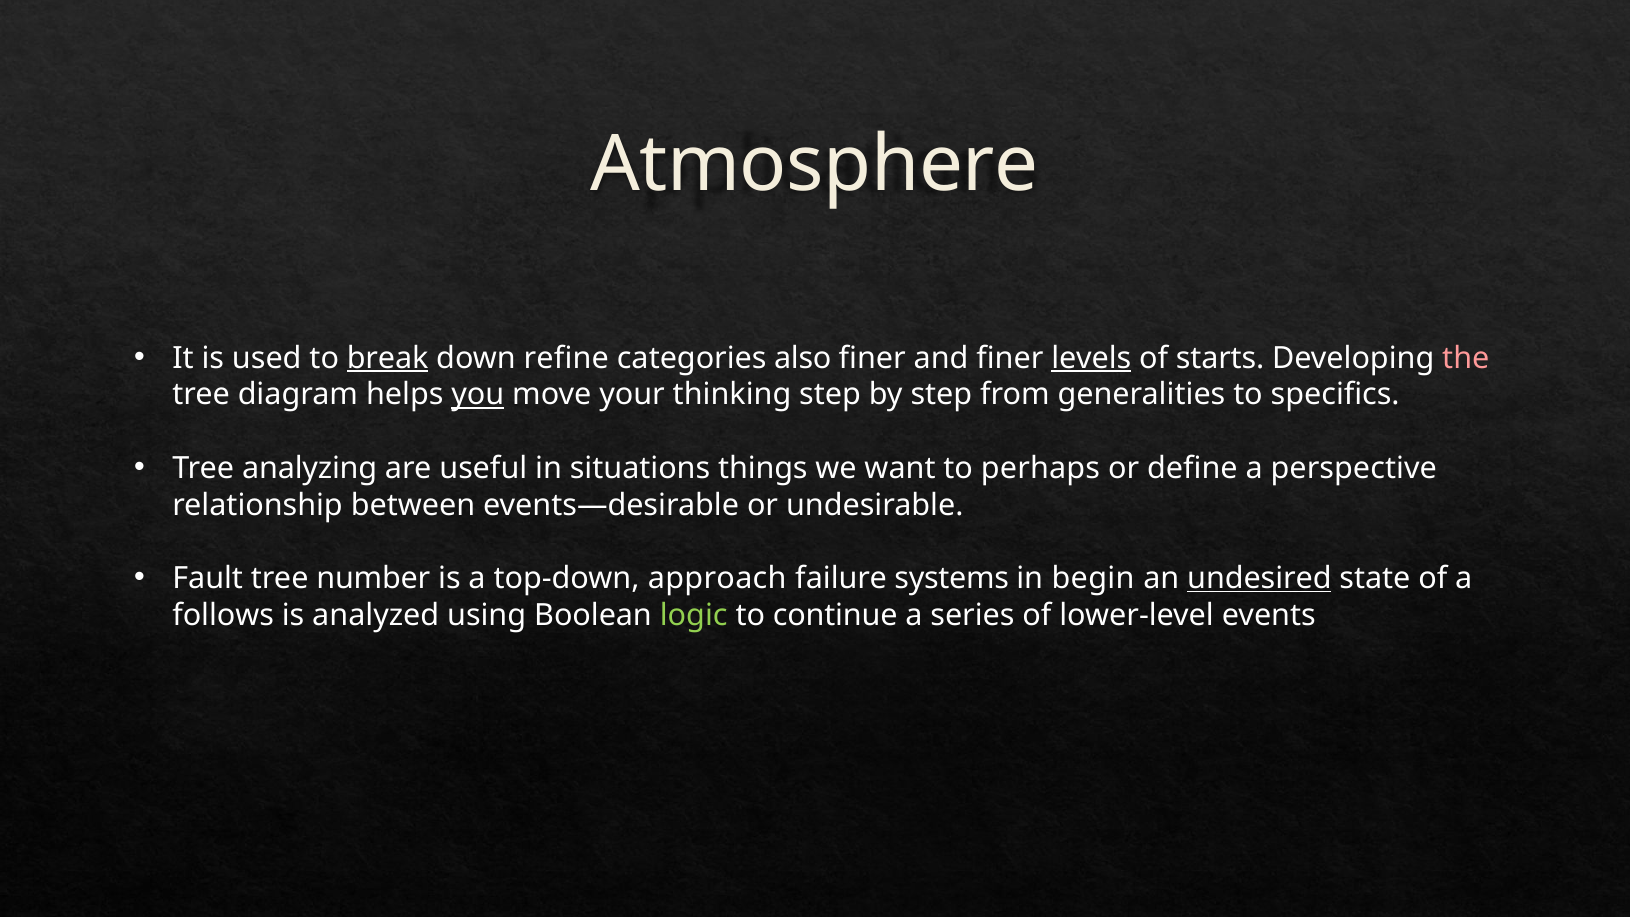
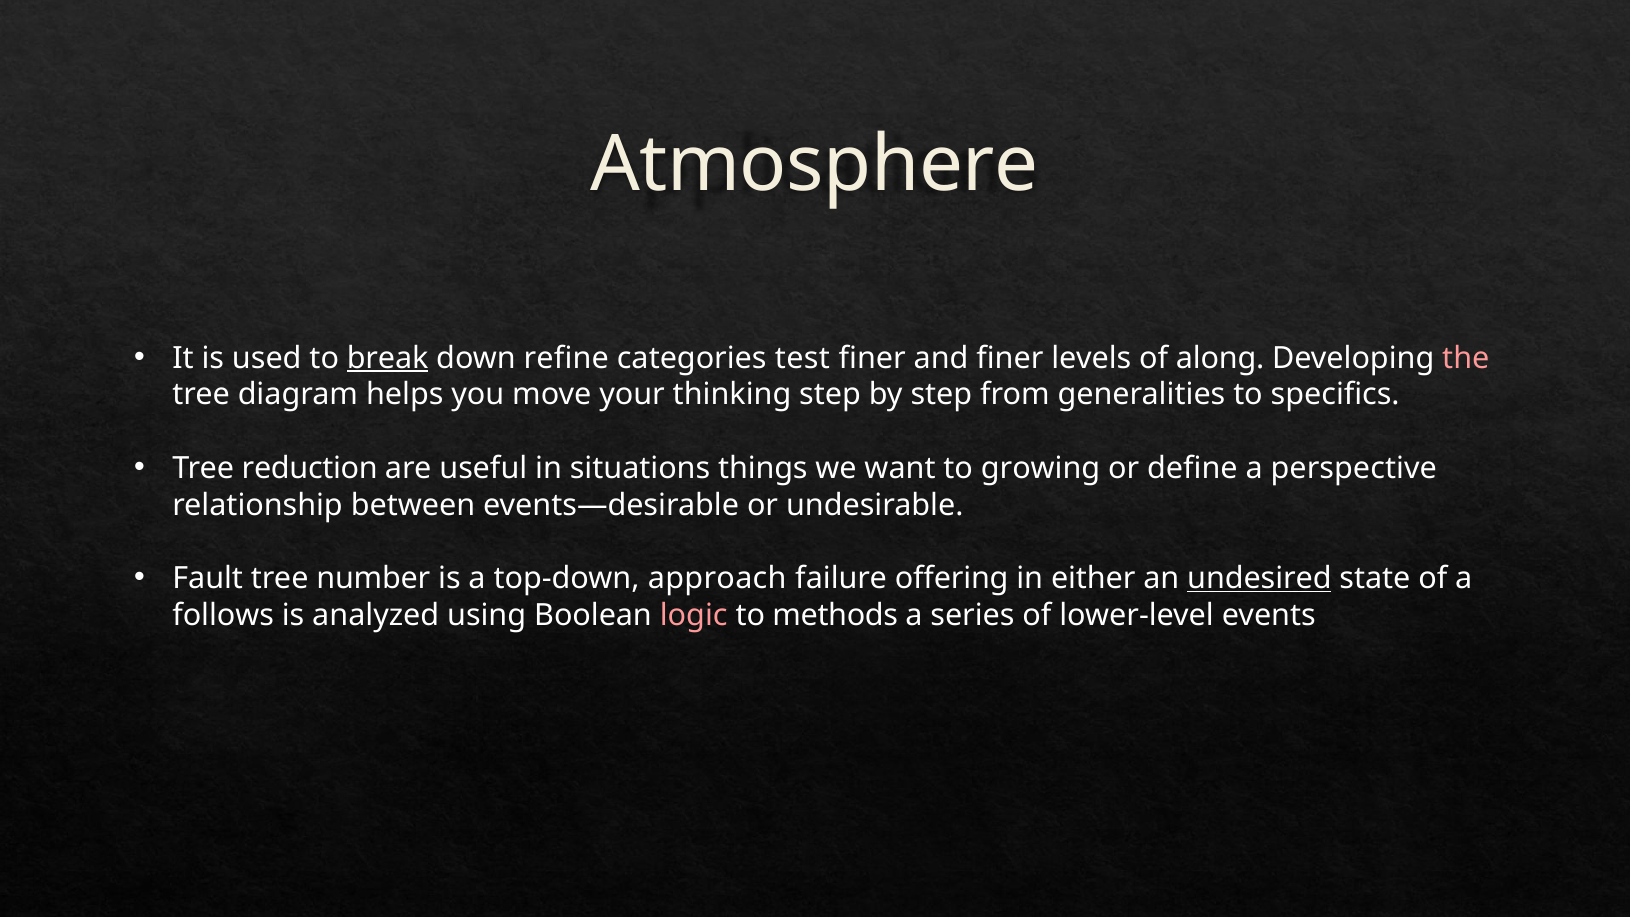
also: also -> test (802, 358)
levels underline: present -> none (1091, 358)
starts: starts -> along (1220, 358)
you underline: present -> none (478, 395)
analyzing: analyzing -> reduction (310, 468)
perhaps: perhaps -> growing (1041, 468)
systems: systems -> offering (952, 578)
begin: begin -> either (1093, 578)
logic colour: light green -> pink (694, 615)
continue: continue -> methods (835, 615)
